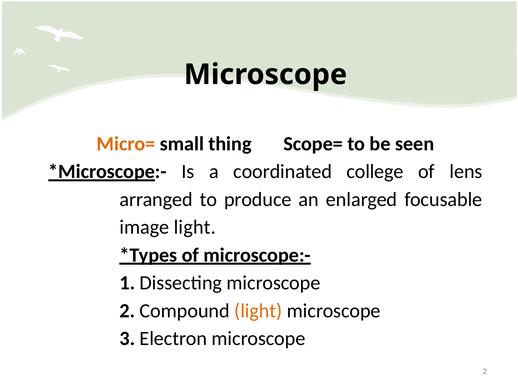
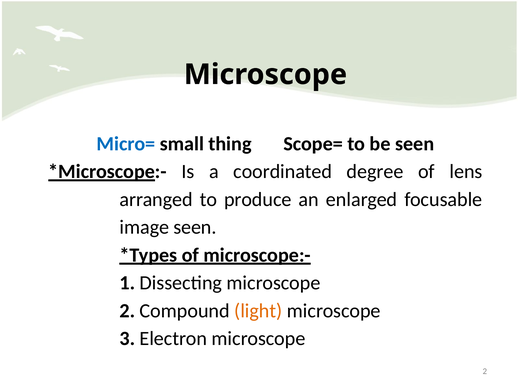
Micro= colour: orange -> blue (126, 144)
college: college -> degree (375, 171)
image light: light -> seen (195, 227)
